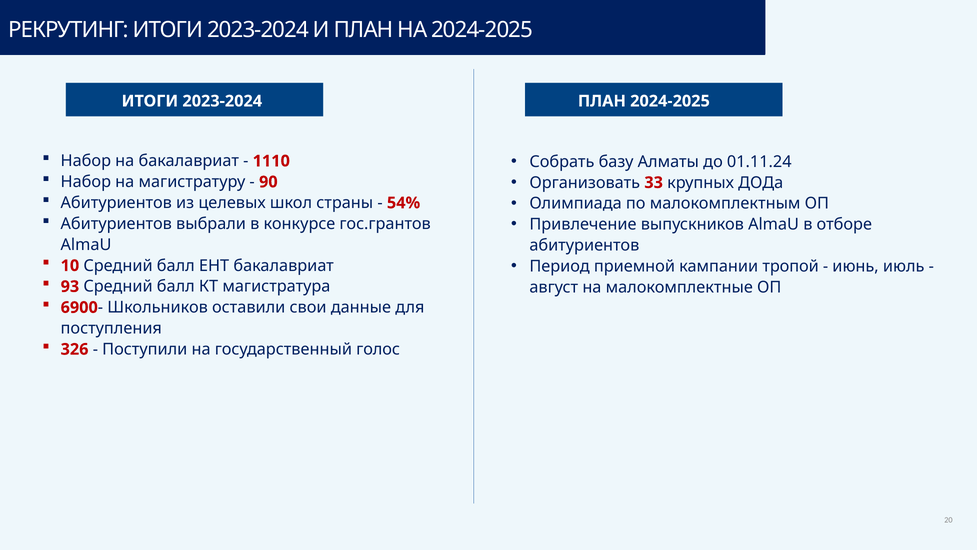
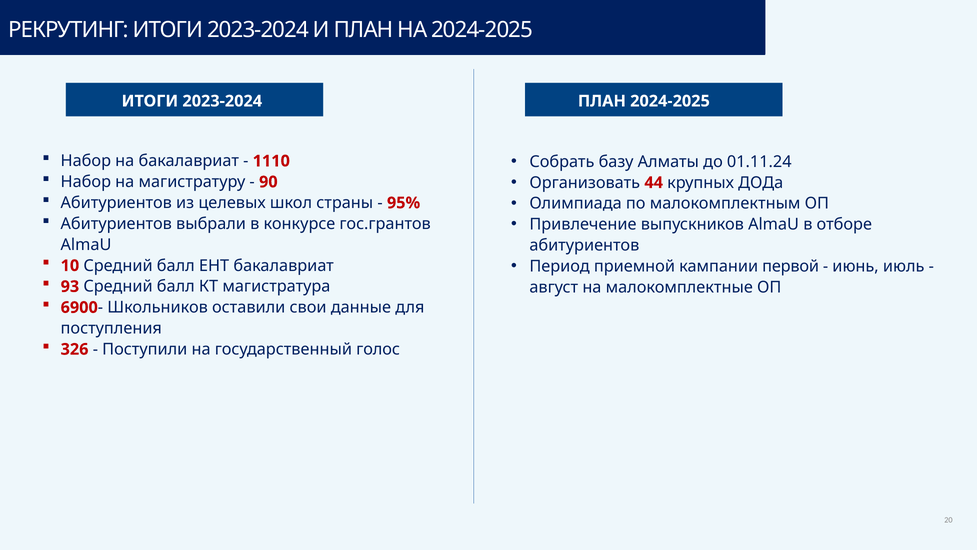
33: 33 -> 44 (654, 182)
54%: 54% -> 95% (404, 203)
тропой: тропой -> первой (791, 266)
